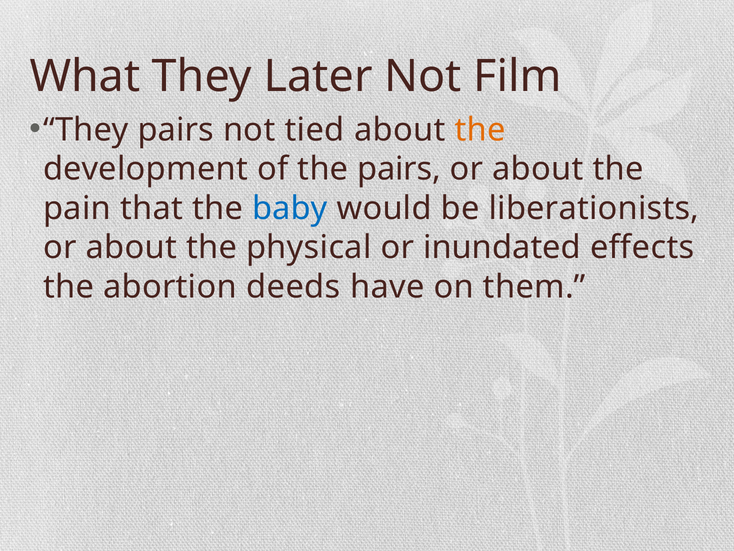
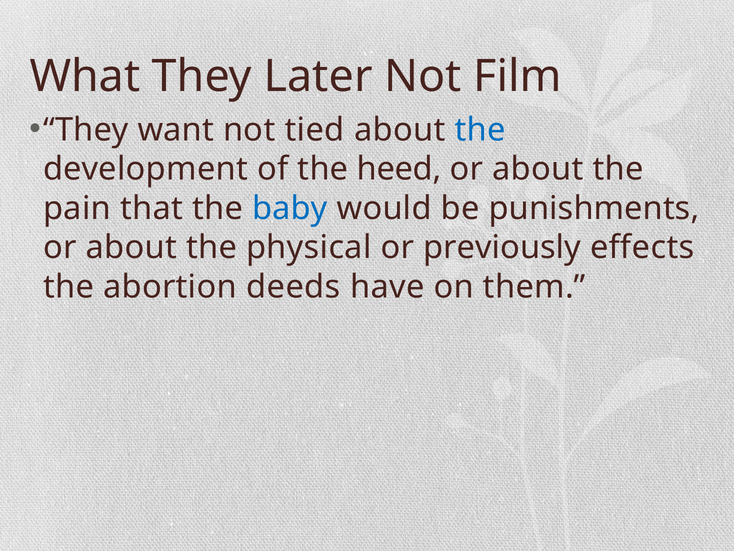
They pairs: pairs -> want (176, 130)
the colour: orange -> blue (480, 130)
the pairs: pairs -> heed (399, 169)
liberationists: liberationists -> punishments (594, 208)
inundated: inundated -> previously (502, 247)
